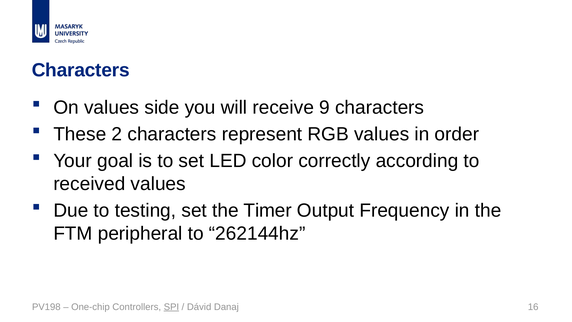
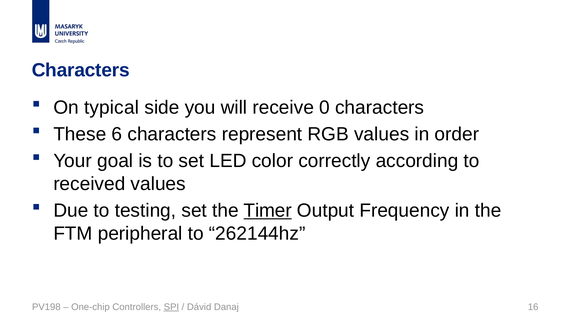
On values: values -> typical (112, 107)
9: 9 -> 0 (325, 107)
2: 2 -> 6 (117, 134)
Timer underline: none -> present (268, 210)
